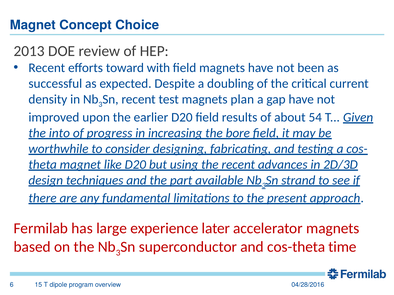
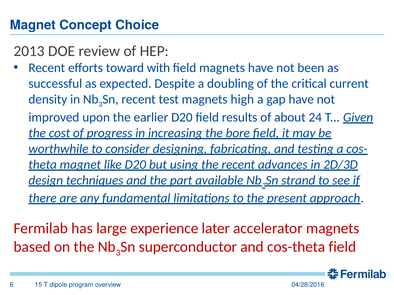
plan: plan -> high (242, 100)
54: 54 -> 24 (315, 117)
into: into -> cost (59, 133)
cos-theta time: time -> field (342, 247)
